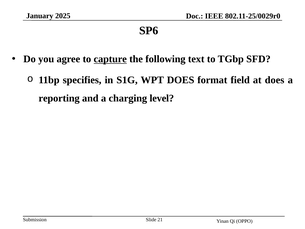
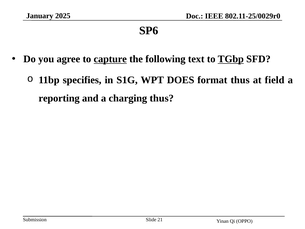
TGbp underline: none -> present (231, 59)
format field: field -> thus (240, 80)
at does: does -> field (275, 80)
charging level: level -> thus (162, 98)
